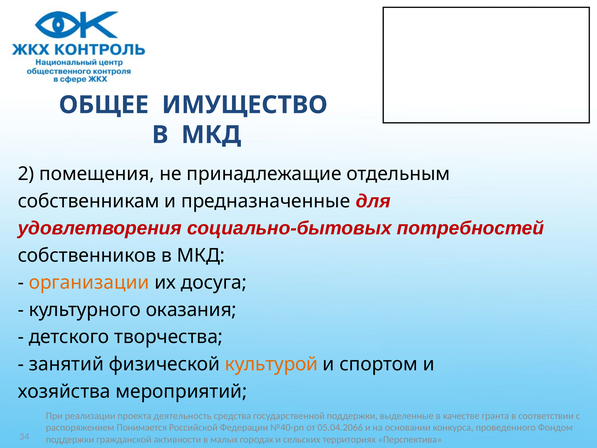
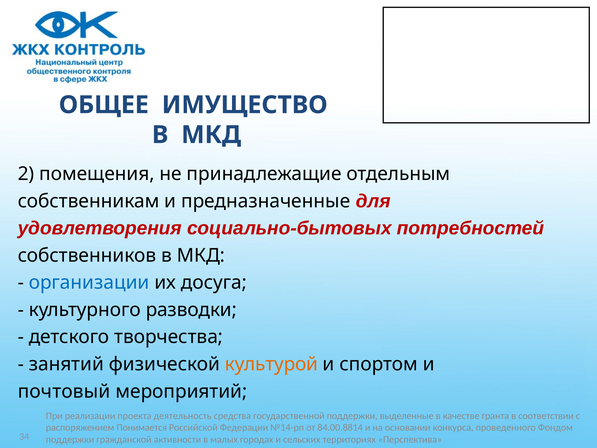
организации colour: orange -> blue (89, 283)
оказания: оказания -> разводки (191, 310)
хозяйства: хозяйства -> почтовый (64, 391)
№40-рп: №40-рп -> №14-рп (287, 427)
05.04.2066: 05.04.2066 -> 84.00.8814 (340, 427)
